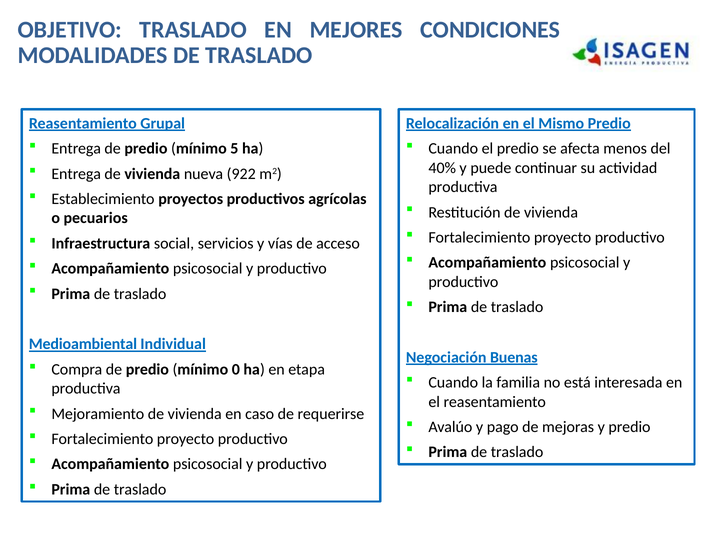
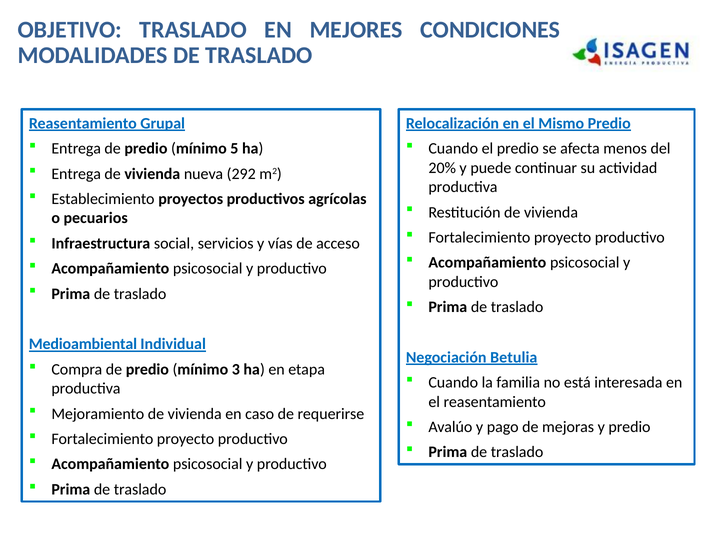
40%: 40% -> 20% (442, 168)
922: 922 -> 292 (241, 174)
Buenas: Buenas -> Betulia (514, 357)
0: 0 -> 3 (236, 369)
